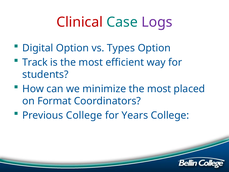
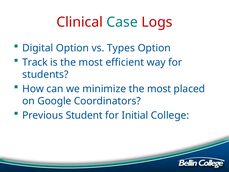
Logs colour: purple -> red (157, 22)
Format: Format -> Google (54, 101)
Previous College: College -> Student (84, 115)
Years: Years -> Initial (135, 115)
